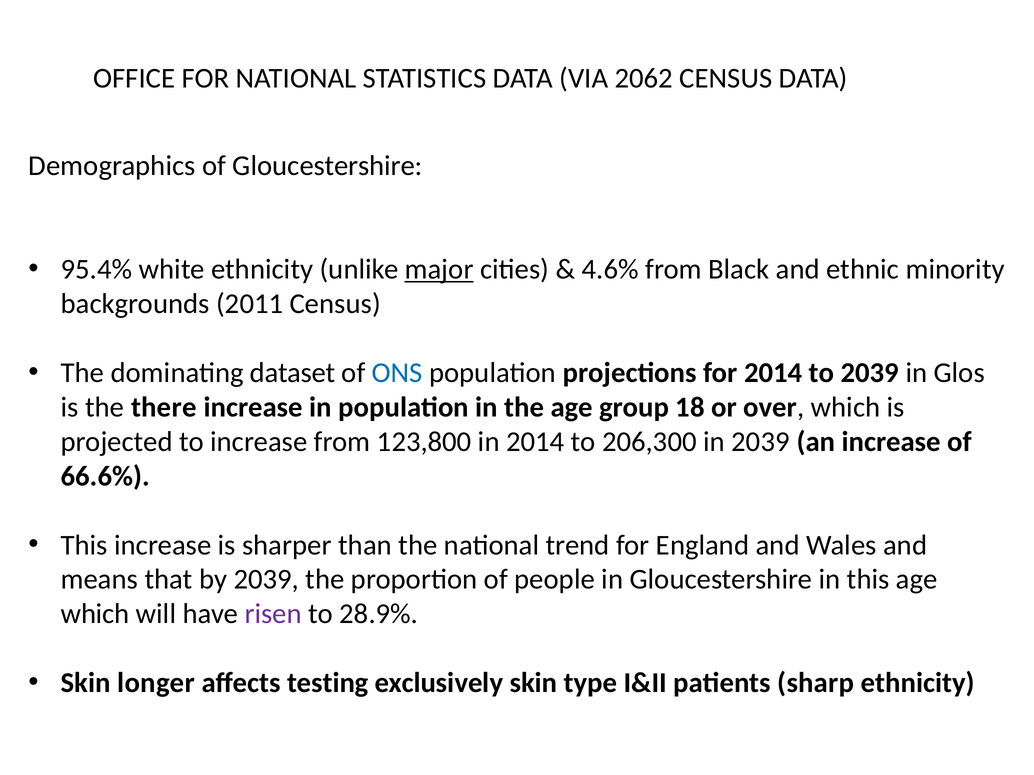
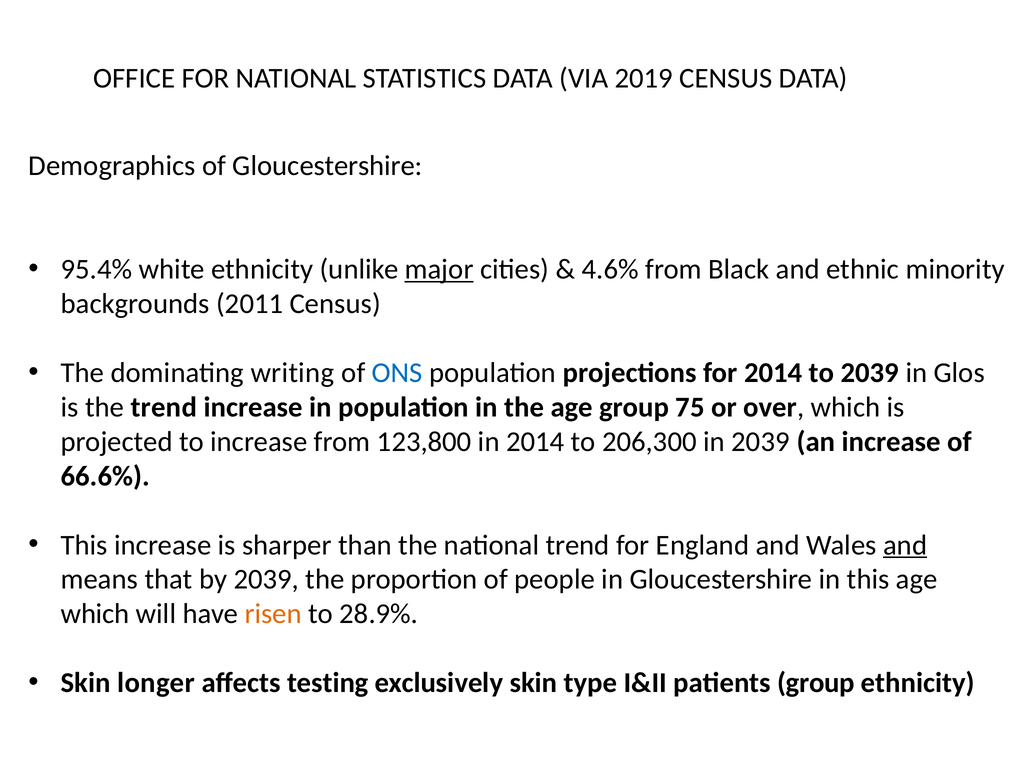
2062: 2062 -> 2019 (644, 78)
dataset: dataset -> writing (292, 373)
the there: there -> trend (164, 407)
18: 18 -> 75 (690, 407)
and underline: none -> present (905, 545)
risen colour: purple -> orange (273, 614)
patients sharp: sharp -> group (816, 683)
